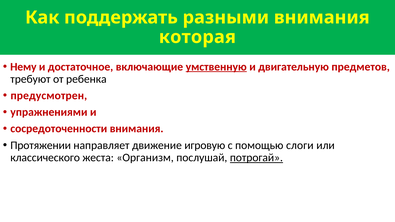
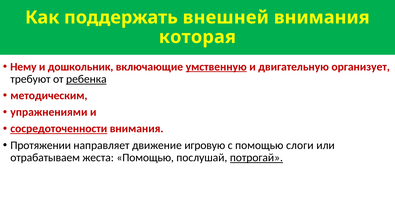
разными: разными -> внешней (226, 17)
достаточное: достаточное -> дошкольник (81, 67)
предметов: предметов -> организует (361, 67)
ребенка underline: none -> present (86, 79)
предусмотрен: предусмотрен -> методическим (49, 96)
сосредоточенности underline: none -> present (59, 129)
классического: классического -> отрабатываем (45, 158)
жеста Организм: Организм -> Помощью (145, 158)
